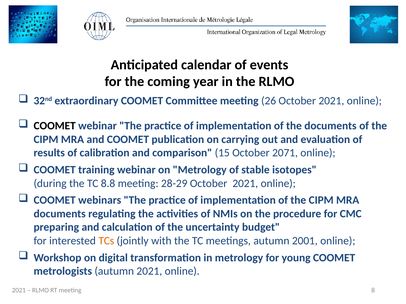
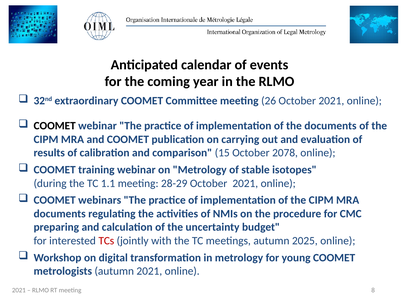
2071: 2071 -> 2078 (285, 153)
8.8: 8.8 -> 1.1 (108, 184)
TCs colour: orange -> red (106, 241)
2001: 2001 -> 2025 (305, 241)
